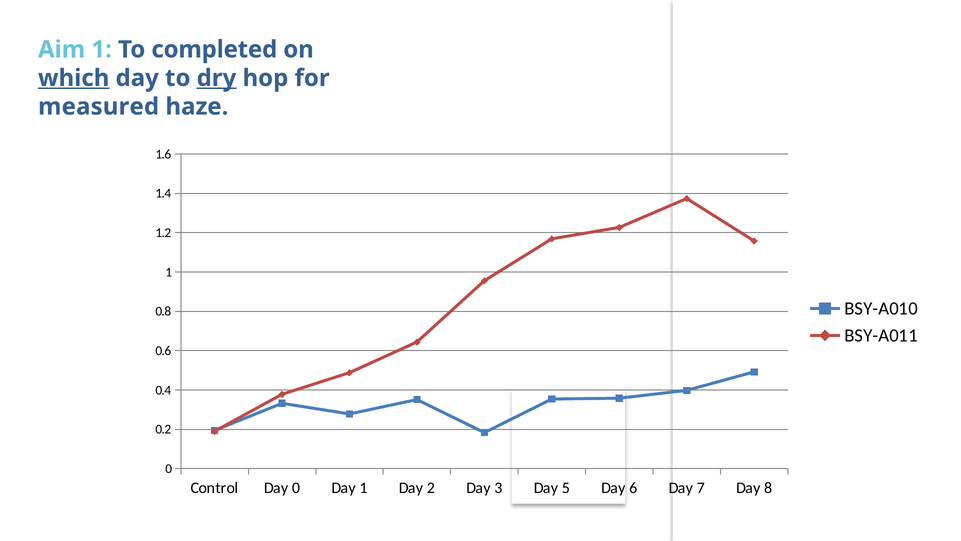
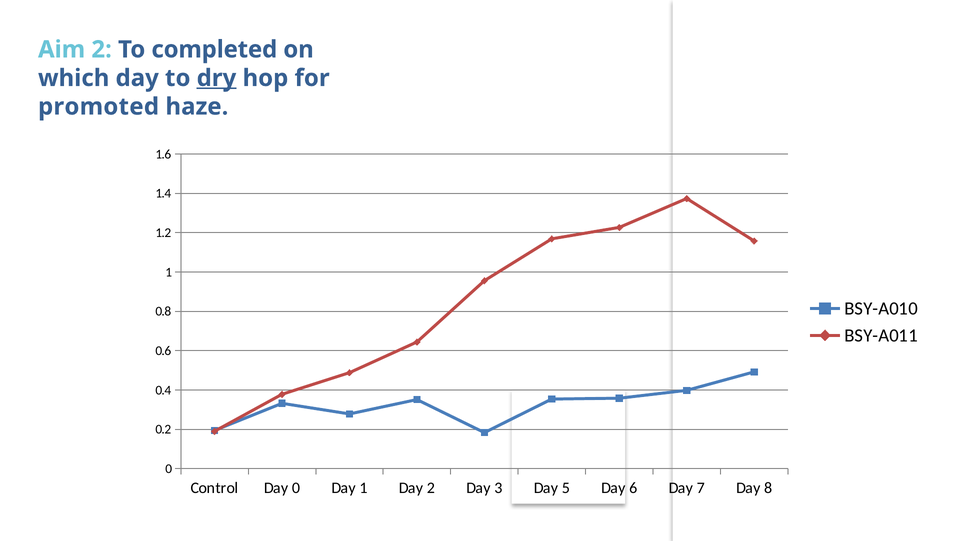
Aim 1: 1 -> 2 (102, 49)
which underline: present -> none (74, 78)
measured: measured -> promoted (99, 107)
